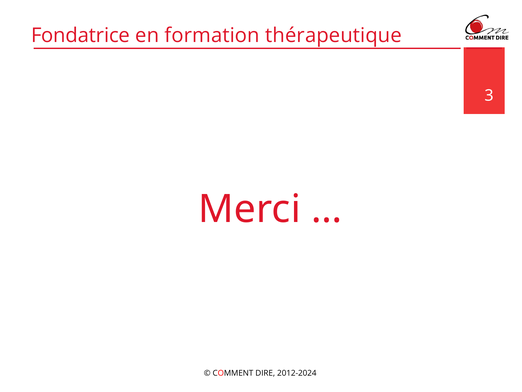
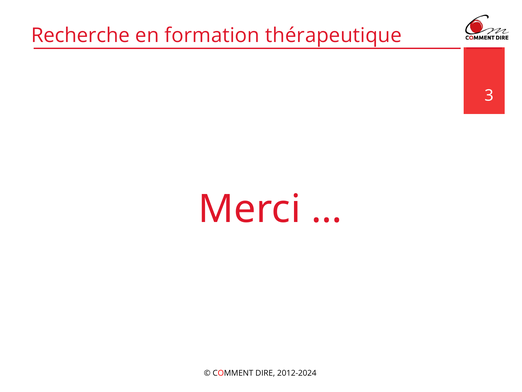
Fondatrice: Fondatrice -> Recherche (80, 35)
